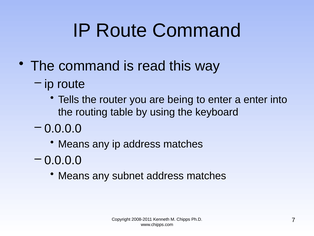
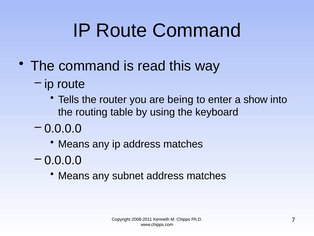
a enter: enter -> show (256, 99)
